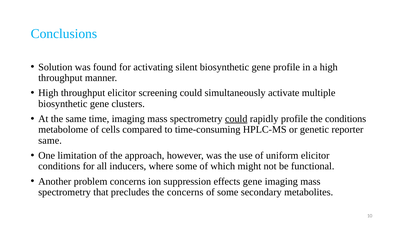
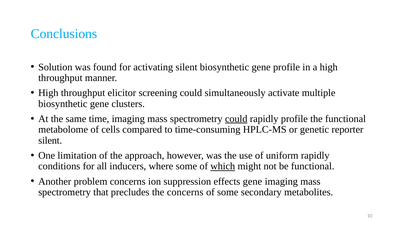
the conditions: conditions -> functional (346, 119)
same: same -> silent (50, 141)
uniform elicitor: elicitor -> rapidly (315, 156)
which underline: none -> present (223, 167)
